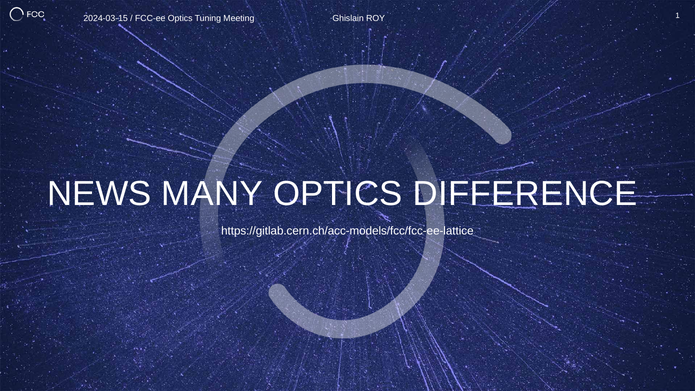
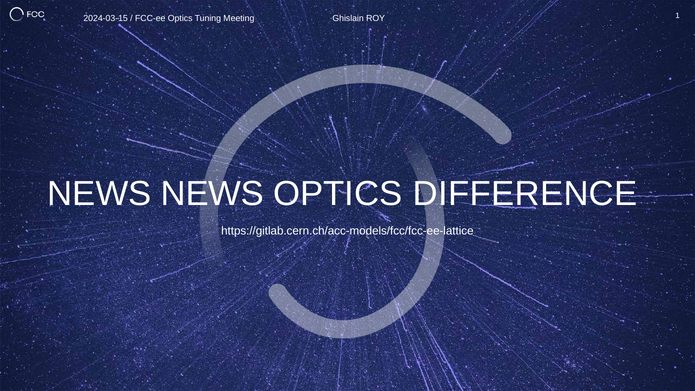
NEWS MANY: MANY -> NEWS (213, 194)
